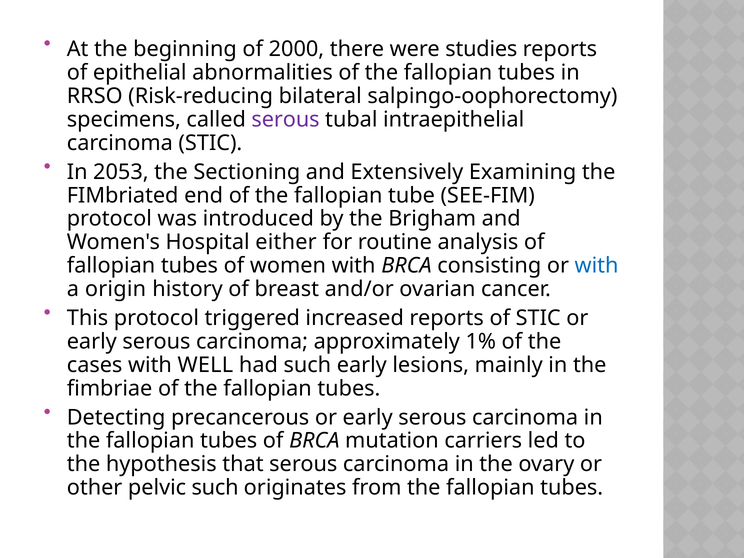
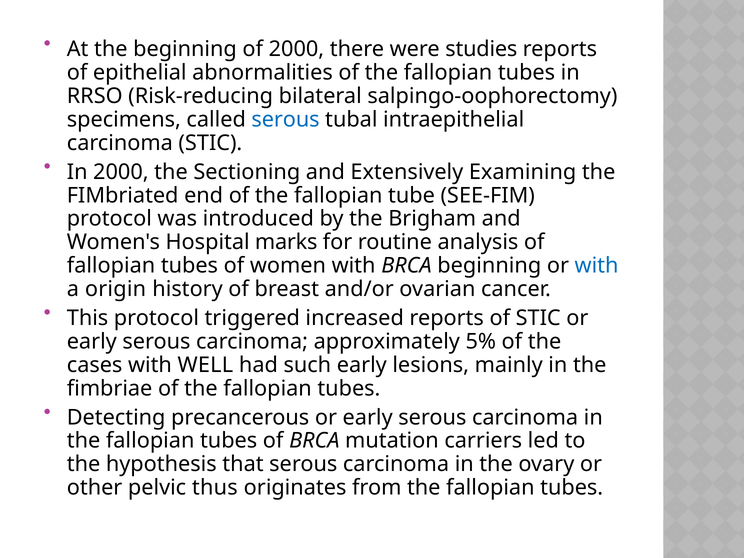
serous colour: purple -> blue (286, 119)
In 2053: 2053 -> 2000 (121, 172)
either: either -> marks (286, 242)
BRCA consisting: consisting -> beginning (489, 266)
1%: 1% -> 5% (481, 342)
pelvic such: such -> thus (215, 488)
